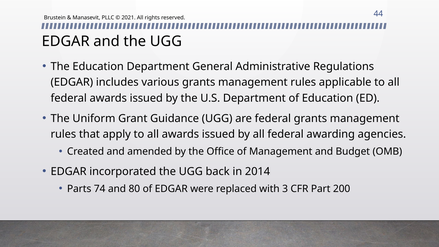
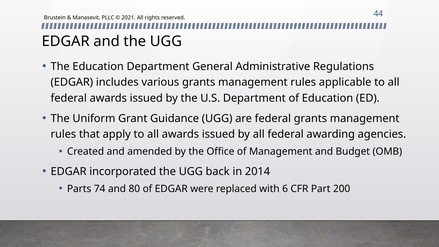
3: 3 -> 6 (285, 189)
